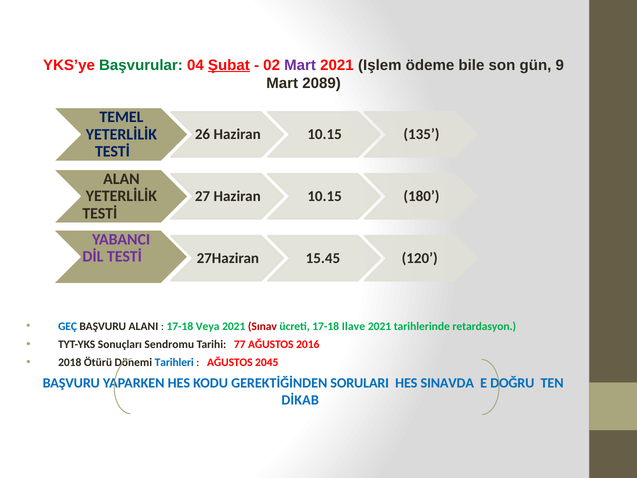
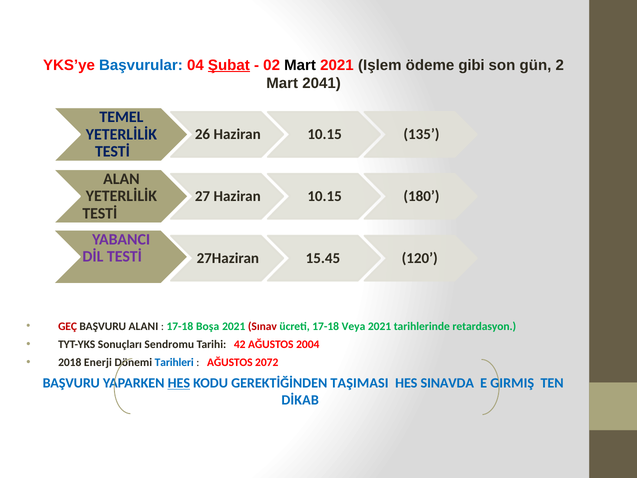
Başvurular colour: green -> blue (141, 65)
Mart colour: purple -> black (300, 65)
bile: bile -> gibi (472, 65)
9: 9 -> 2 (560, 65)
2089: 2089 -> 2041 (322, 83)
GEÇ colour: blue -> red (68, 326)
Veya: Veya -> Boşa (208, 326)
Ilave: Ilave -> Veya (354, 326)
77: 77 -> 42 (240, 344)
2016: 2016 -> 2004 (308, 344)
Ötürü: Ötürü -> Enerji (98, 362)
2045: 2045 -> 2072 (267, 362)
HES underline: none -> present (179, 383)
SORULARI: SORULARI -> TAŞIMASI (360, 383)
DOĞRU: DOĞRU -> GIRMIŞ (512, 383)
